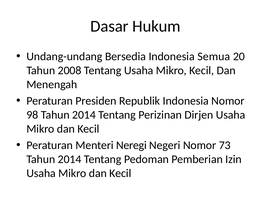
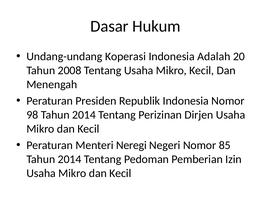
Bersedia: Bersedia -> Koperasi (125, 57)
Semua: Semua -> Adalah (214, 57)
73: 73 -> 85 (225, 145)
